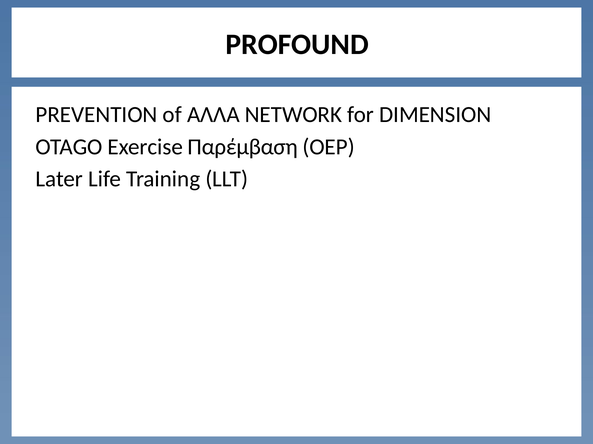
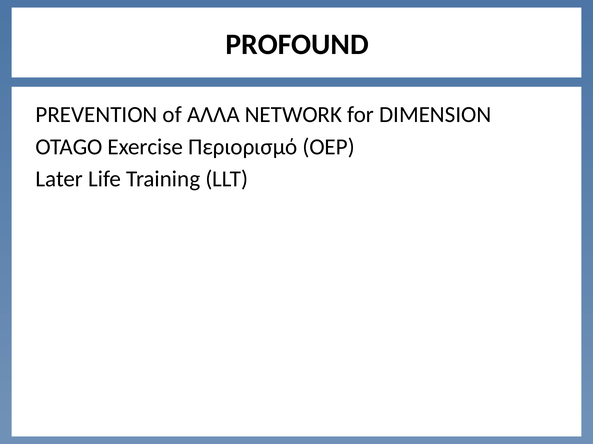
Παρέμβαση: Παρέμβαση -> Περιορισμό (243, 147)
